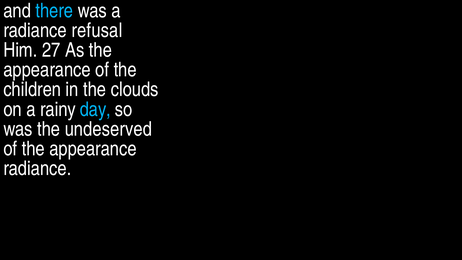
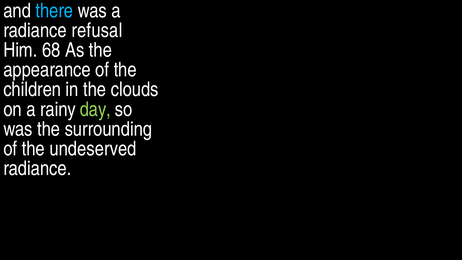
27: 27 -> 68 (51, 50)
day colour: light blue -> light green (95, 109)
undeserved: undeserved -> surrounding (108, 129)
of the appearance: appearance -> undeserved (93, 149)
